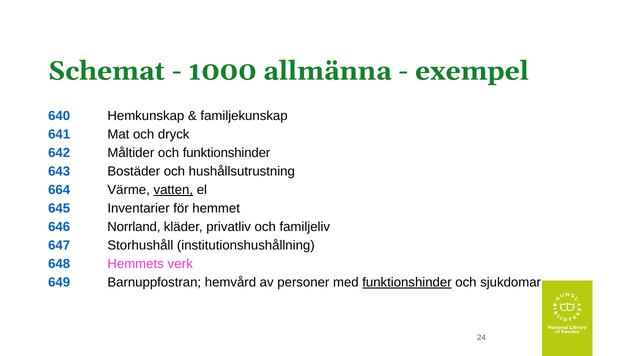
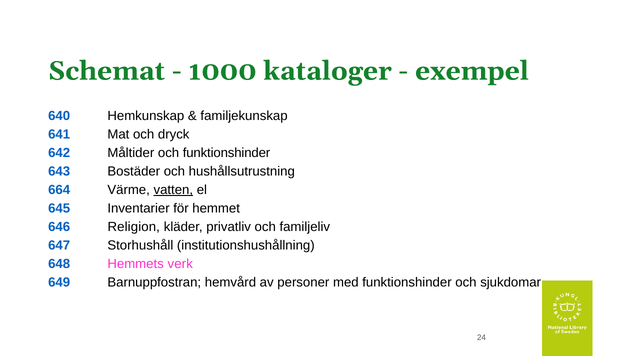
allmänna: allmänna -> kataloger (328, 71)
Norrland: Norrland -> Religion (134, 226)
funktionshinder underline: present -> none (407, 282)
